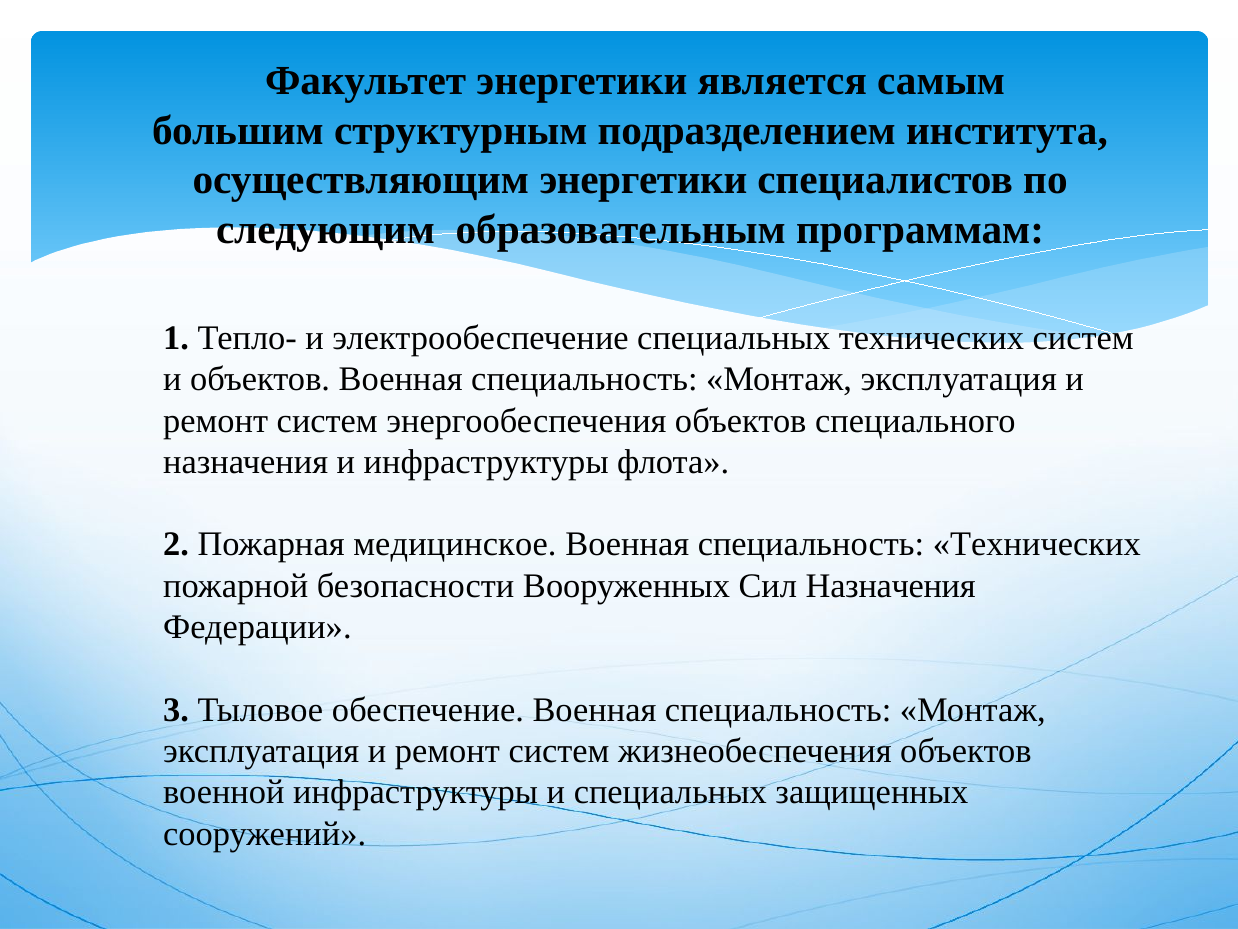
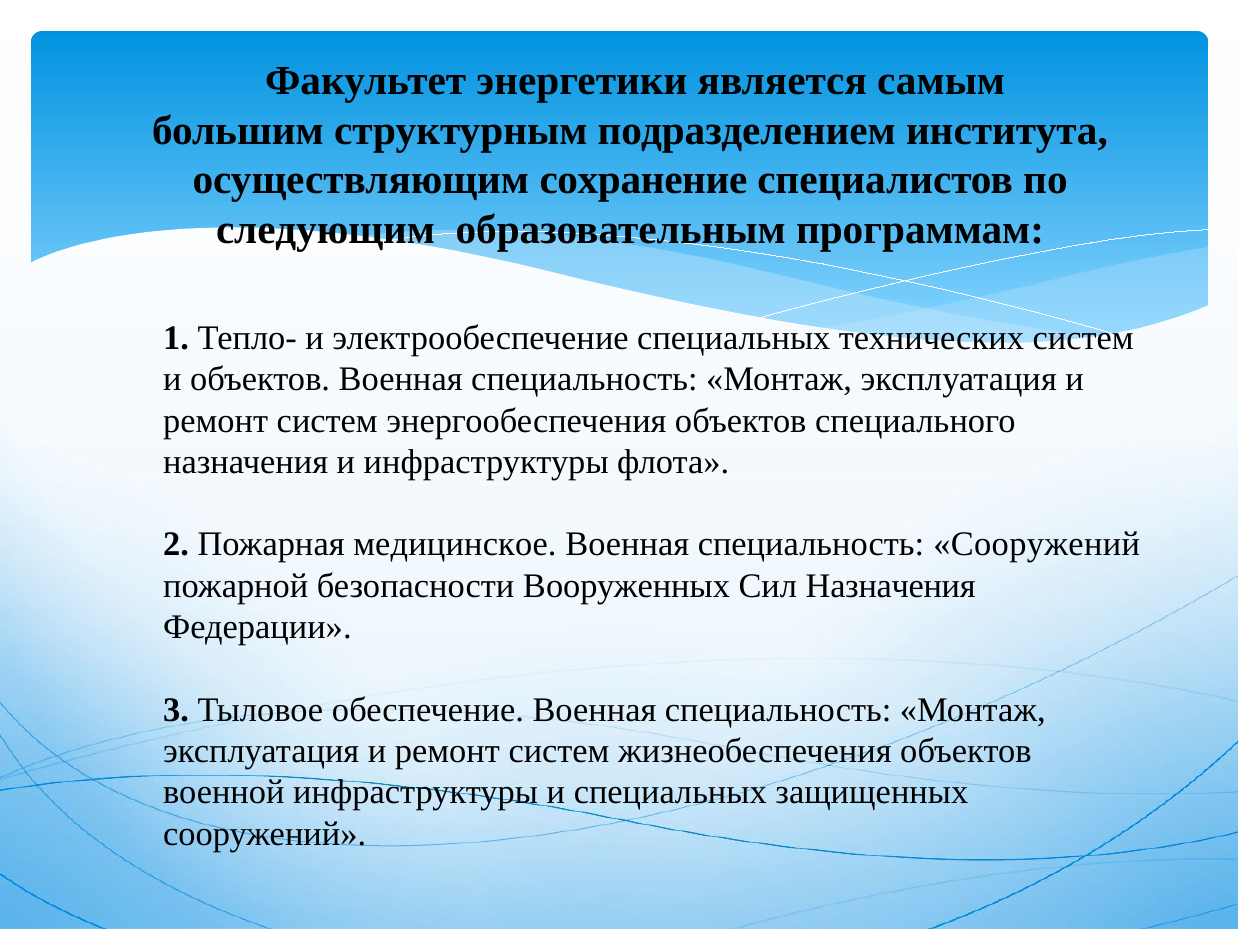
осуществляющим энергетики: энергетики -> сохранение (643, 180)
специальность Технических: Технических -> Сооружений (1037, 544)
